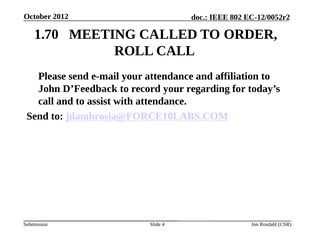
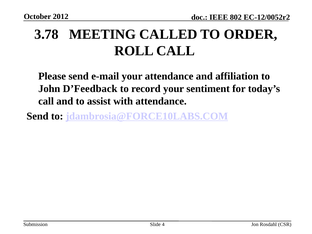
1.70: 1.70 -> 3.78 (46, 34)
regarding: regarding -> sentiment (208, 89)
